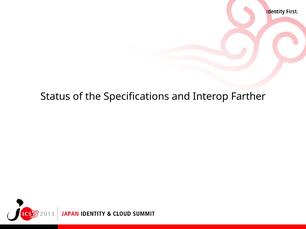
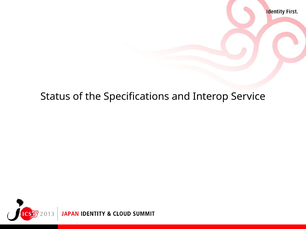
Farther: Farther -> Service (248, 97)
